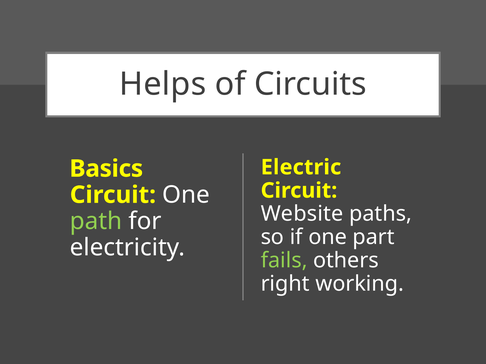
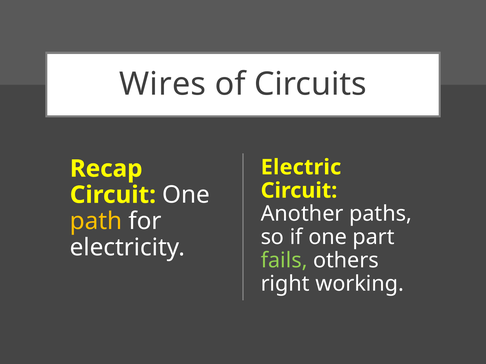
Helps: Helps -> Wires (163, 84)
Basics: Basics -> Recap (106, 169)
Website: Website -> Another (302, 214)
path colour: light green -> yellow (96, 221)
